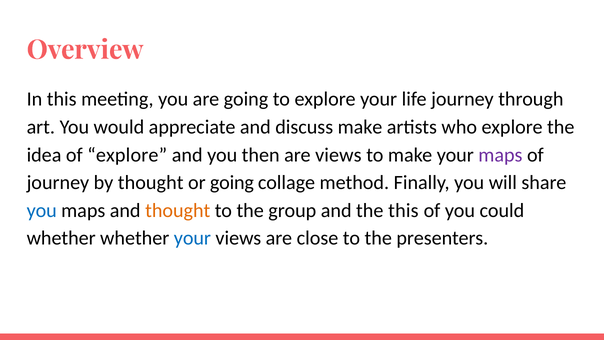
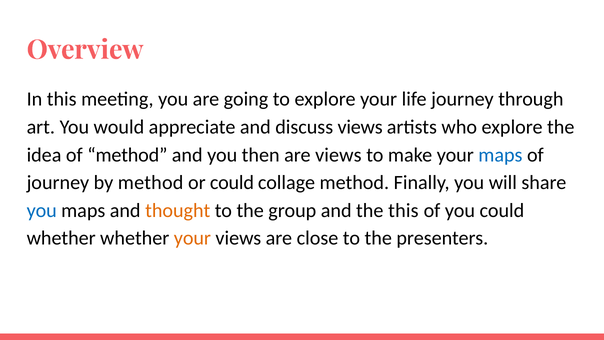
discuss make: make -> views (360, 127)
of explore: explore -> method (127, 155)
maps colour: purple -> blue (500, 155)
by thought: thought -> method (151, 183)
or going: going -> could (232, 183)
your colour: blue -> orange (192, 238)
